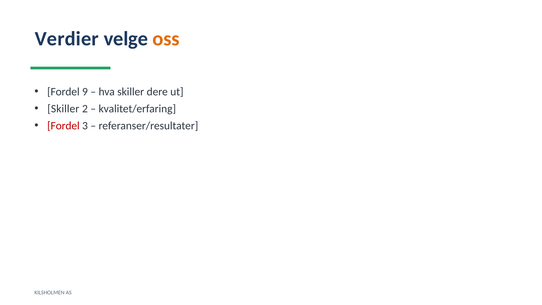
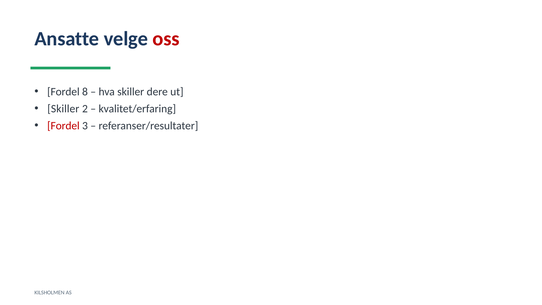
Verdier: Verdier -> Ansatte (67, 39)
oss colour: orange -> red (166, 39)
9: 9 -> 8 (85, 92)
